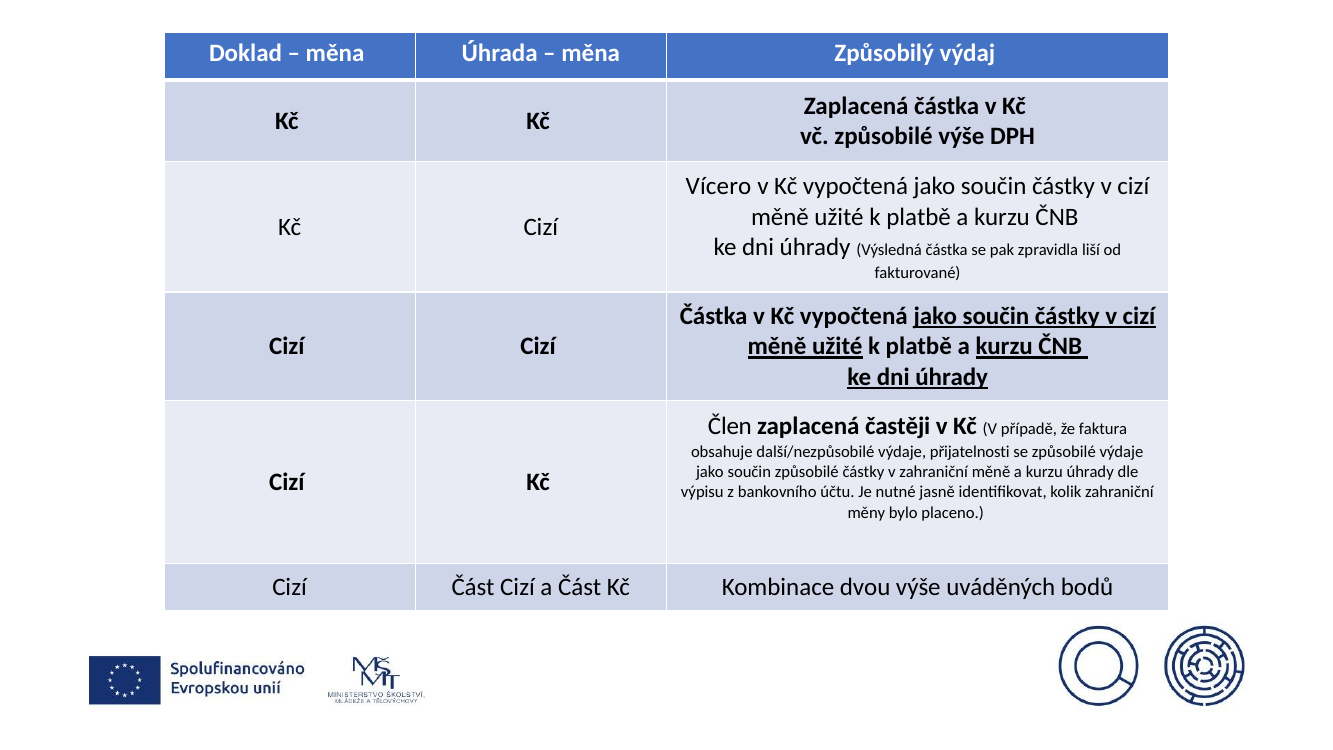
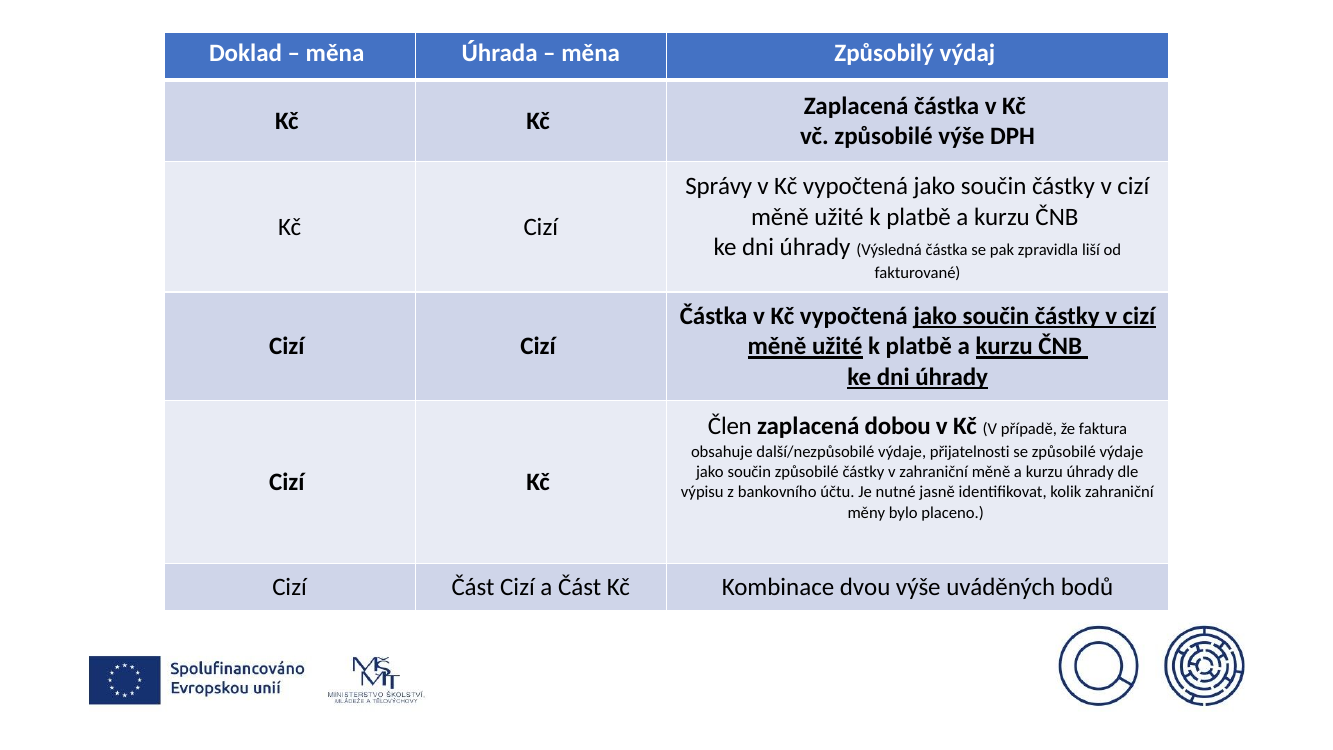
Vícero: Vícero -> Správy (719, 187)
častěji: častěji -> dobou (898, 426)
